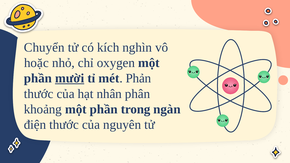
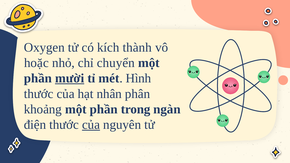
Chuyển: Chuyển -> Oxygen (44, 47)
nghìn: nghìn -> thành (137, 47)
oxygen: oxygen -> chuyển (116, 63)
Phản: Phản -> Hình (138, 78)
của underline: none -> present (91, 125)
